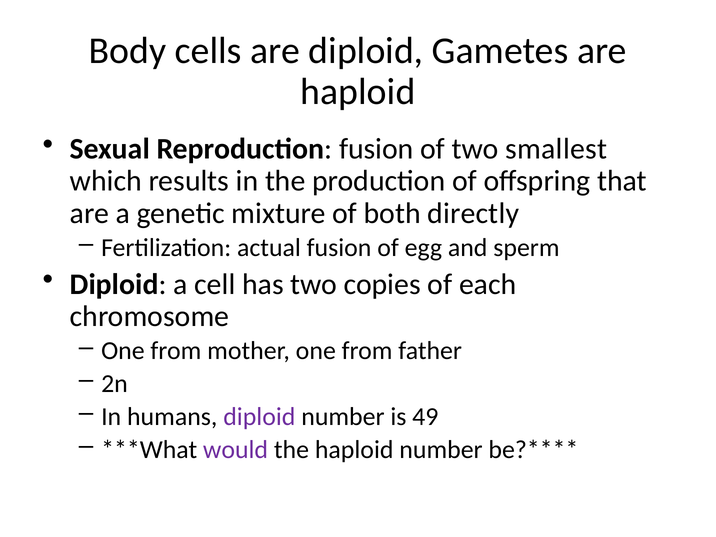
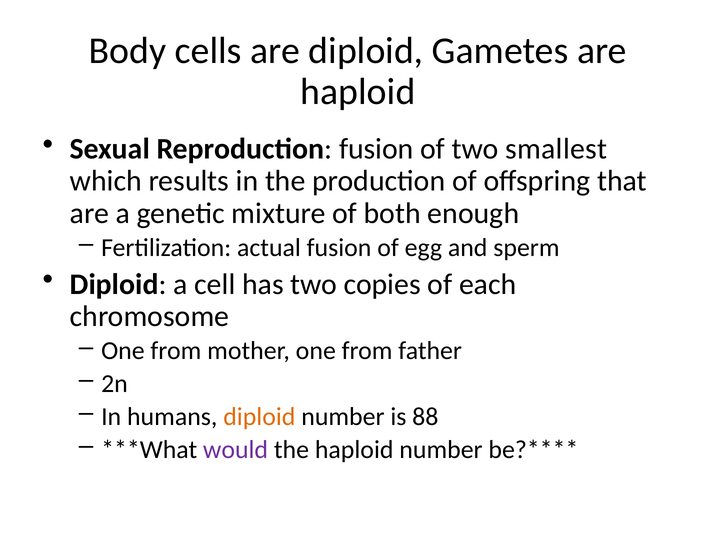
directly: directly -> enough (473, 213)
diploid colour: purple -> orange (259, 417)
49: 49 -> 88 (425, 417)
